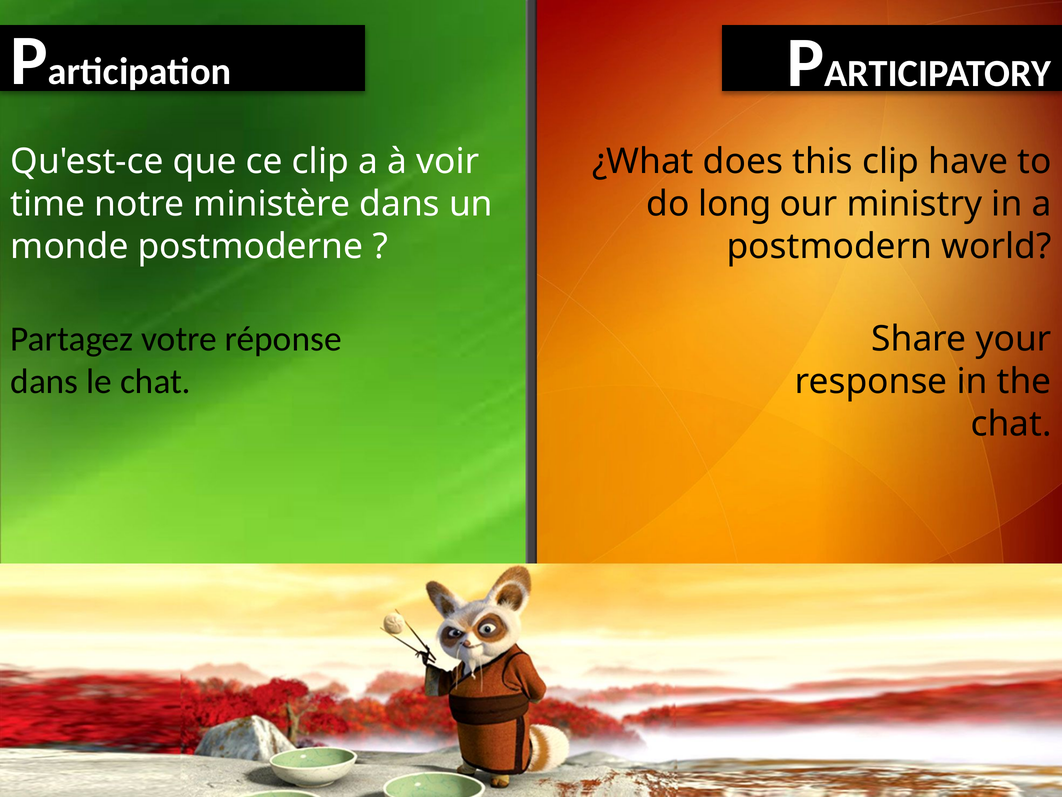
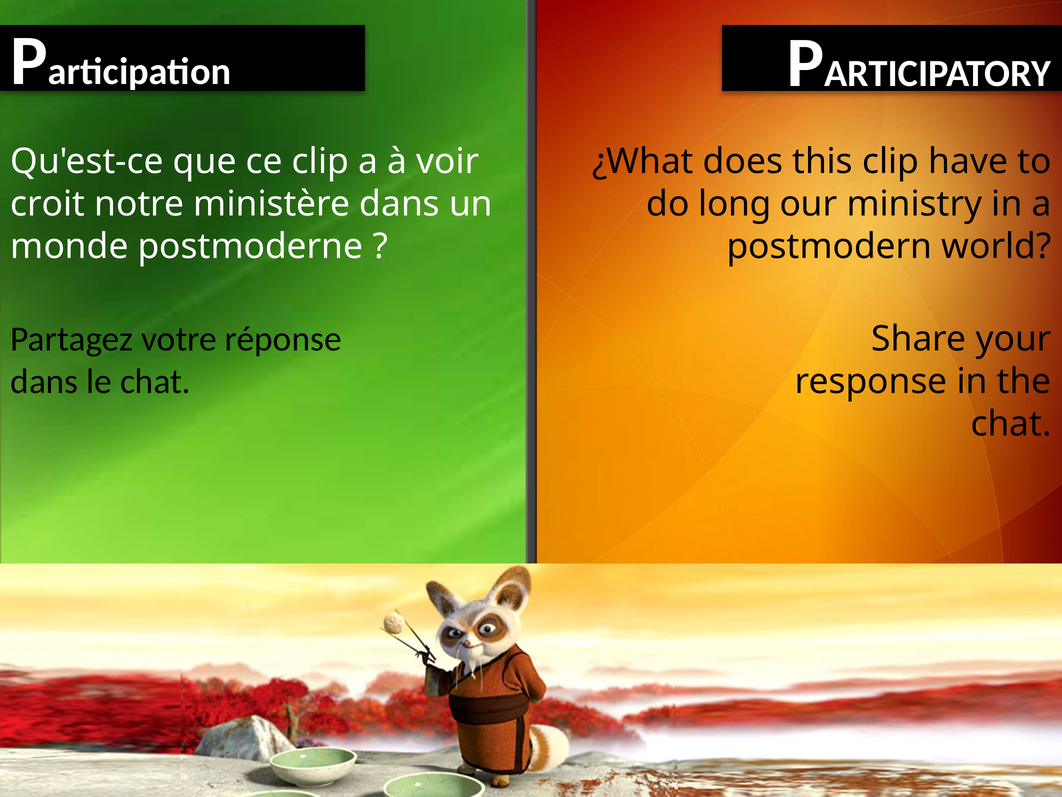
time: time -> croit (48, 204)
